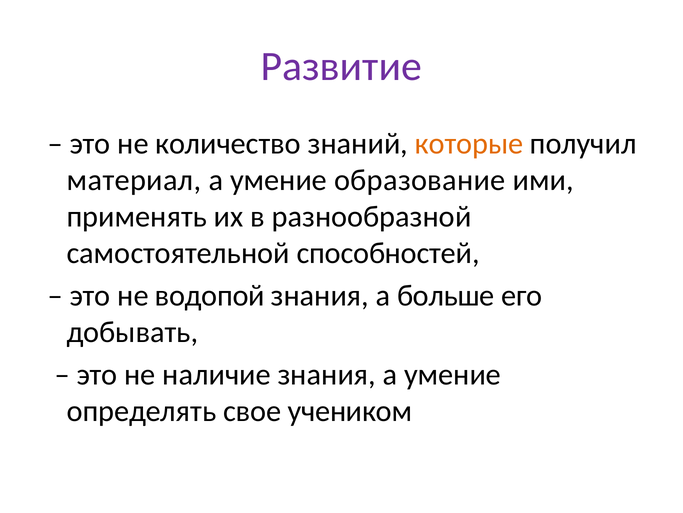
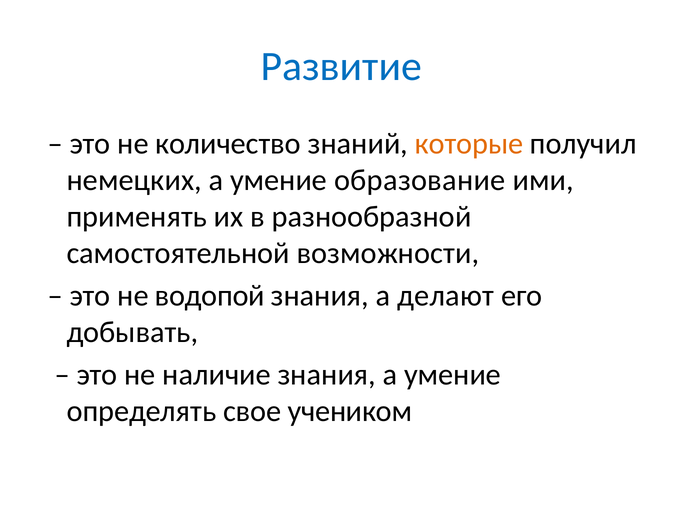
Развитие colour: purple -> blue (341, 66)
материал: материал -> немецких (134, 180)
способностей: способностей -> возможности (388, 253)
больше: больше -> делают (446, 295)
